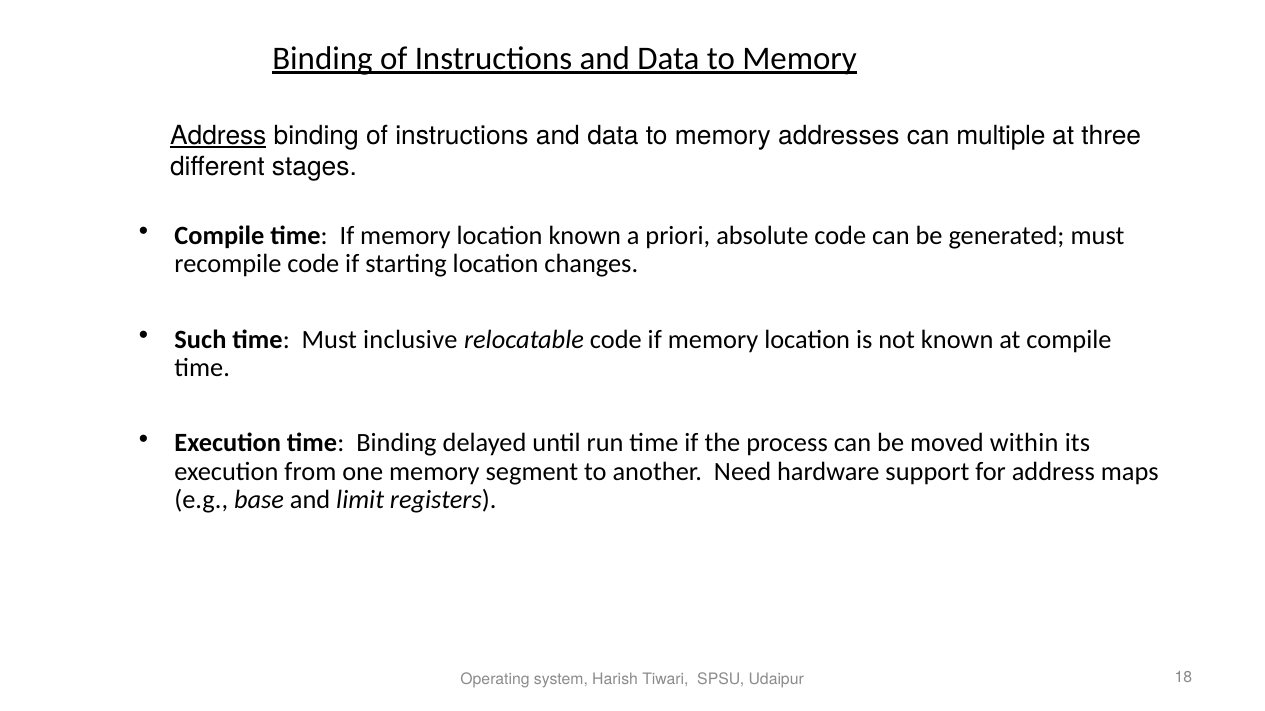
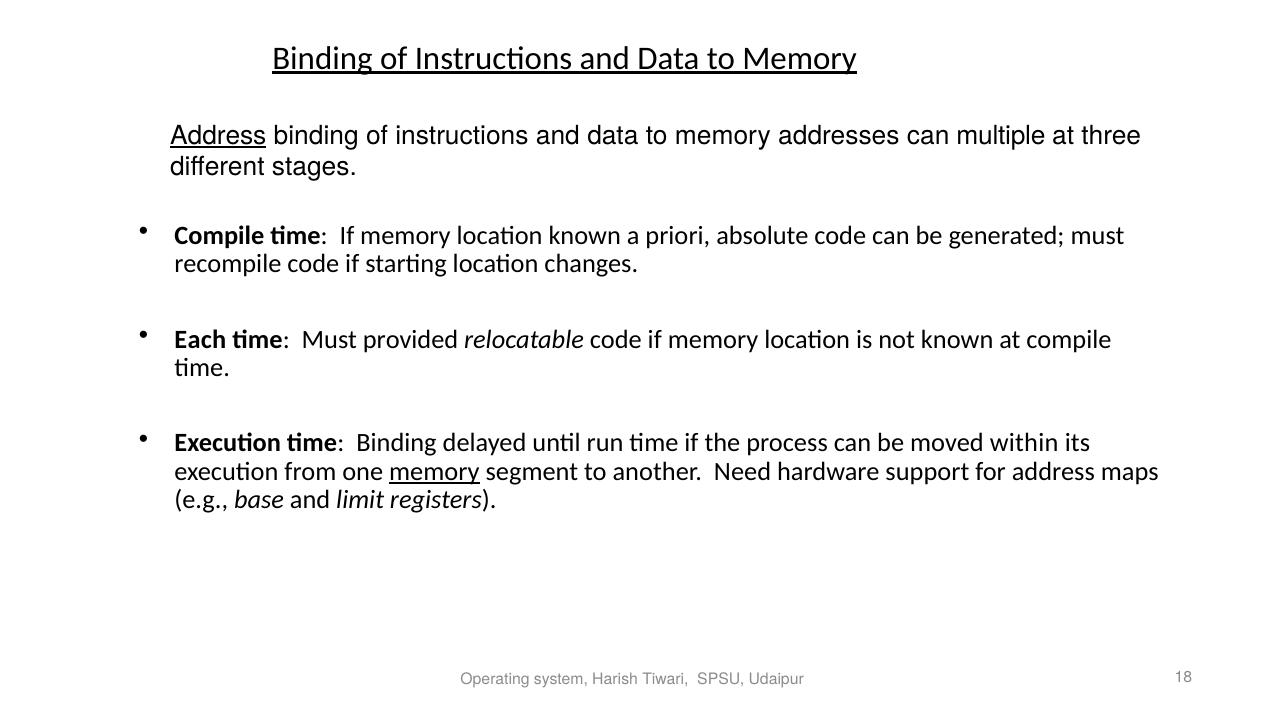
Such: Such -> Each (200, 340)
inclusive: inclusive -> provided (411, 340)
memory underline: none -> present (434, 472)
